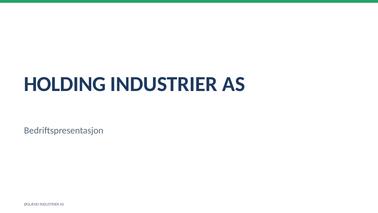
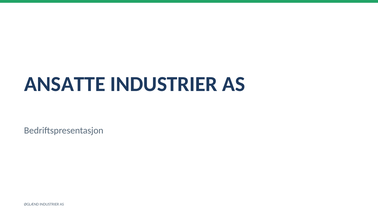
HOLDING: HOLDING -> ANSATTE (65, 84)
